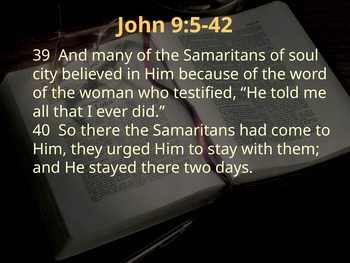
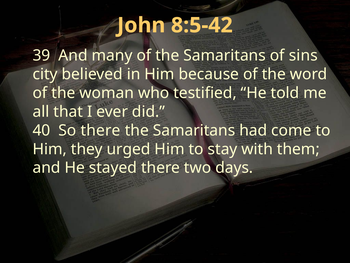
9:5-42: 9:5-42 -> 8:5-42 (202, 25)
soul: soul -> sins (303, 55)
